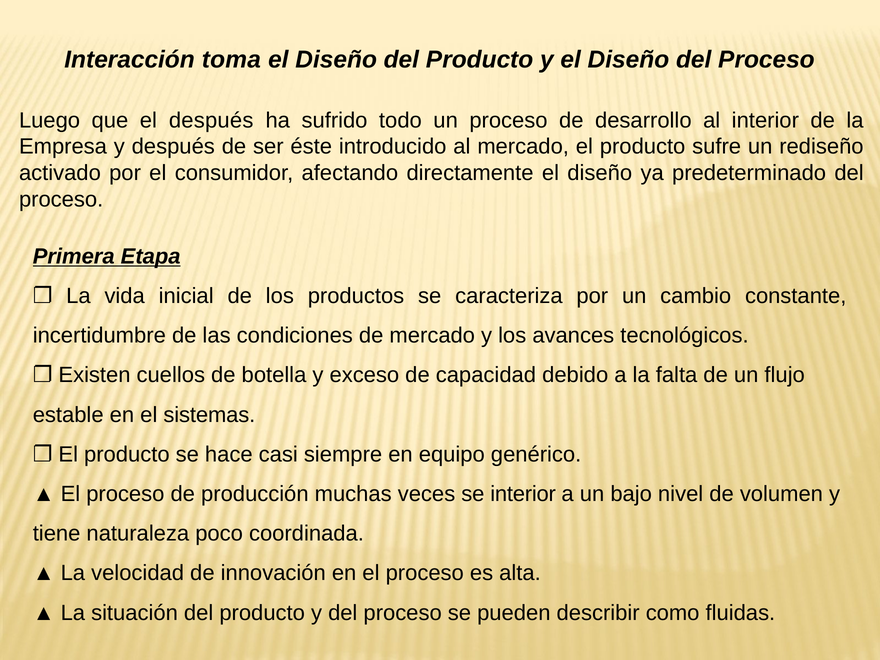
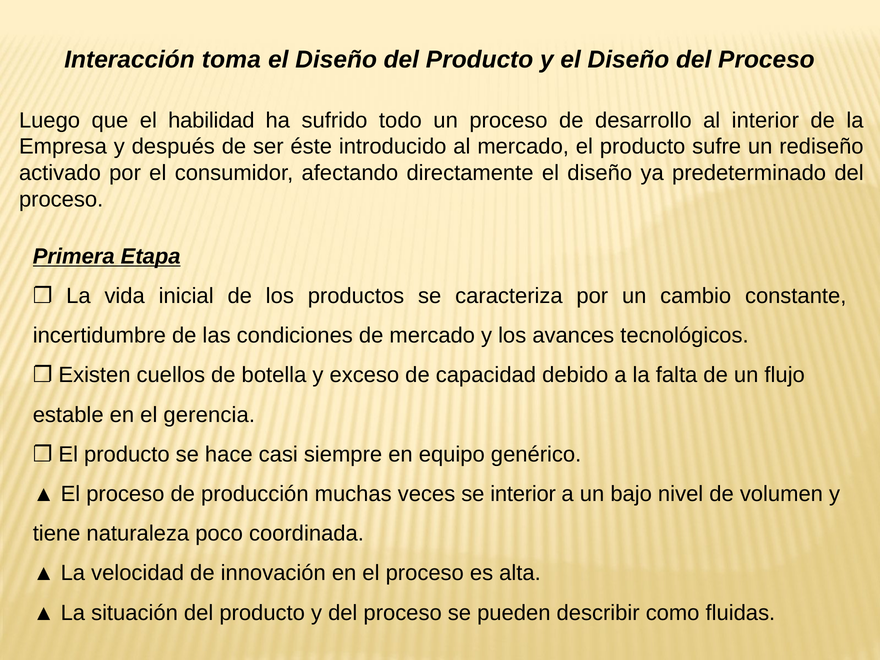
el después: después -> habilidad (211, 120)
sistemas: sistemas -> gerencia (209, 415)
